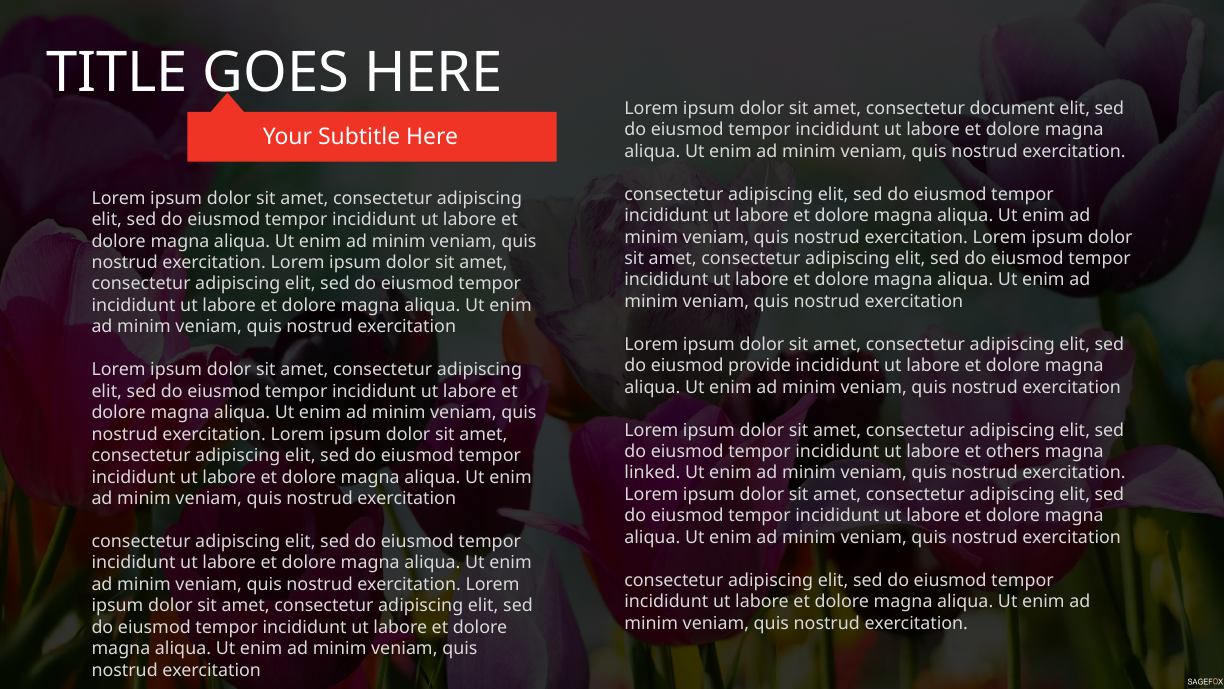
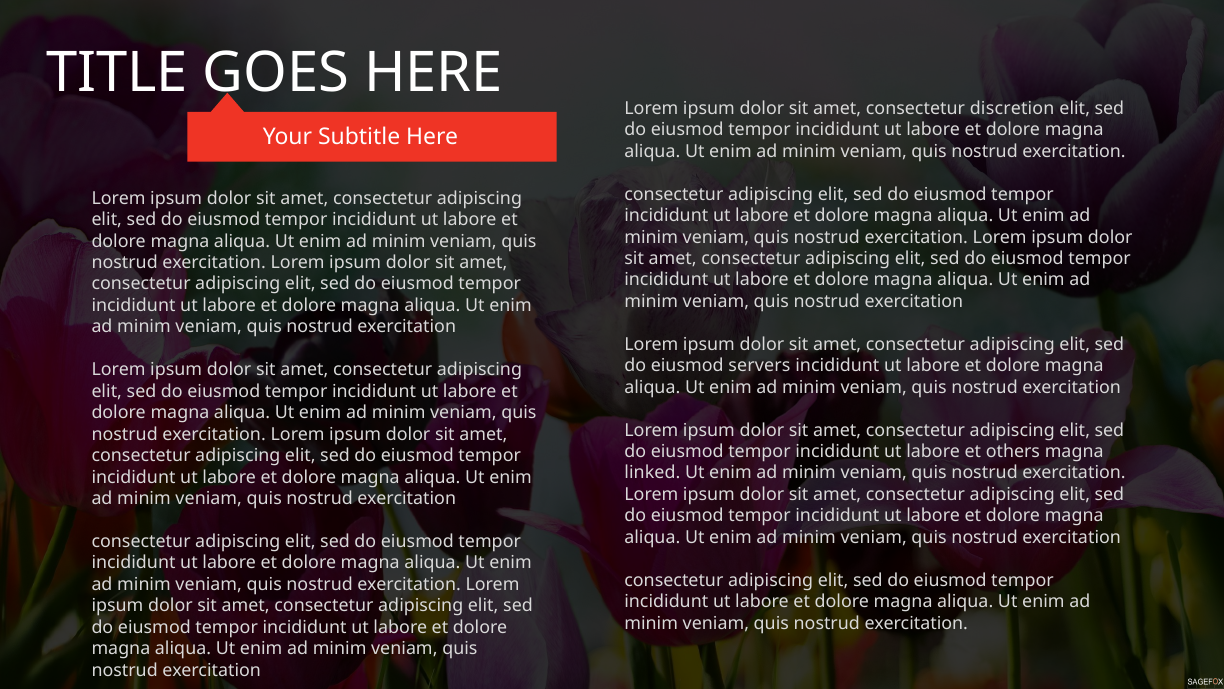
document: document -> discretion (1012, 108)
provide: provide -> servers (759, 366)
